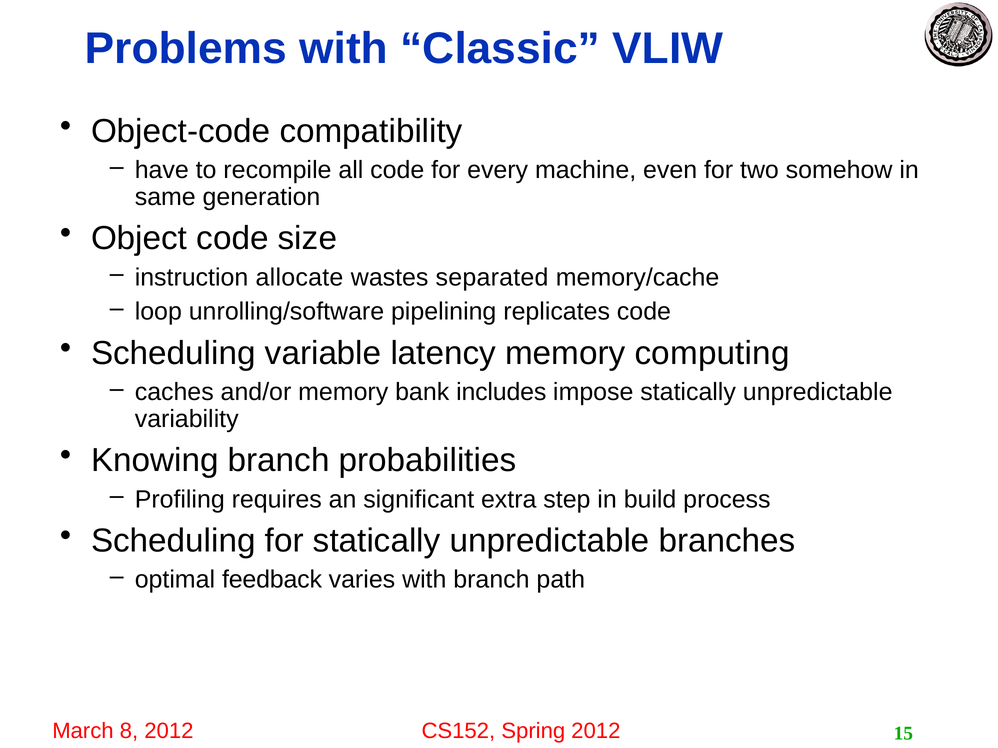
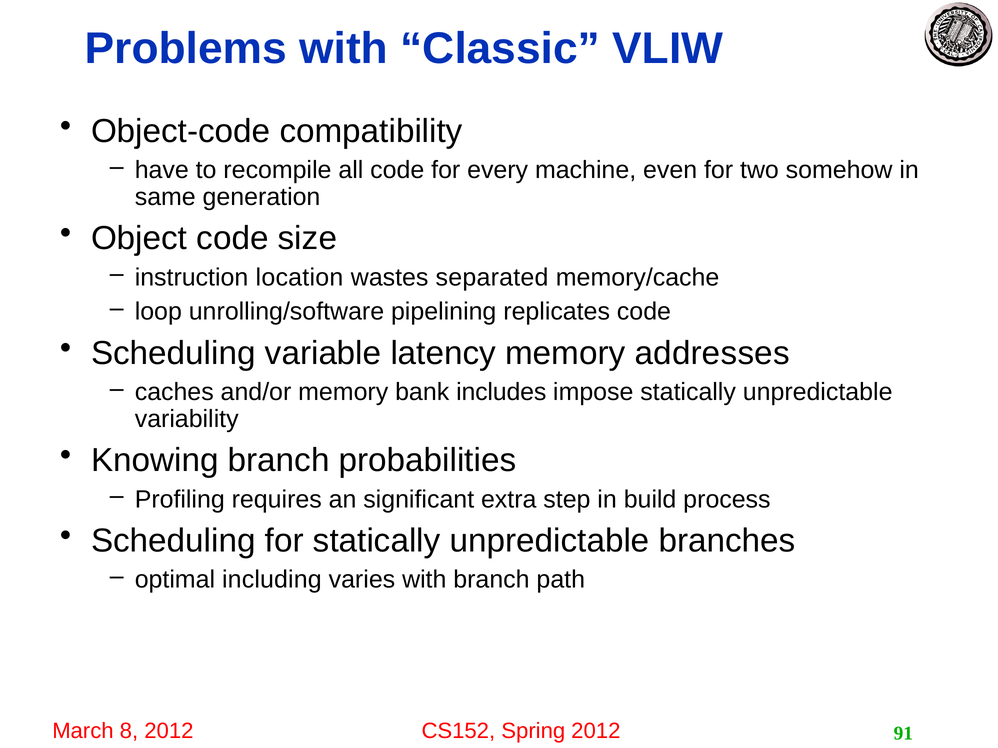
allocate: allocate -> location (299, 277)
computing: computing -> addresses (712, 353)
feedback: feedback -> including (272, 580)
15: 15 -> 91 (903, 734)
